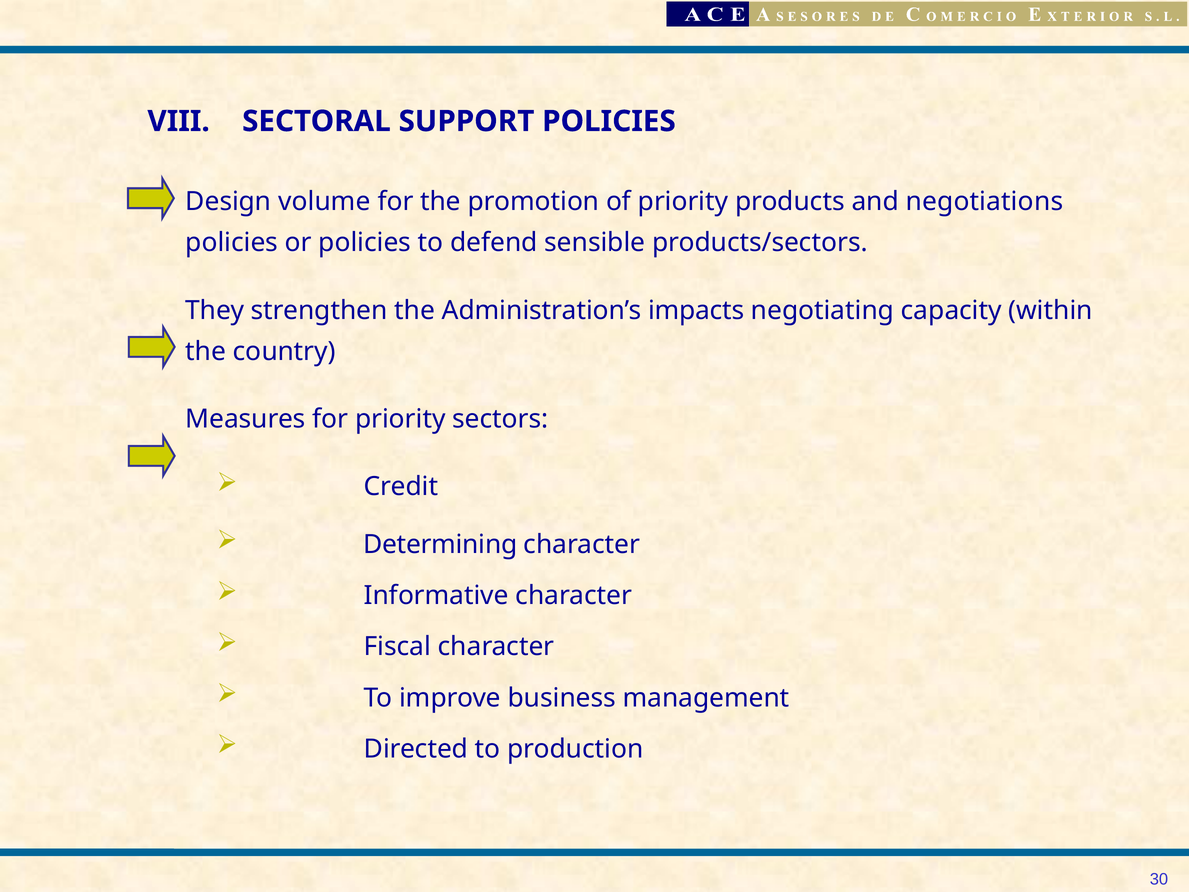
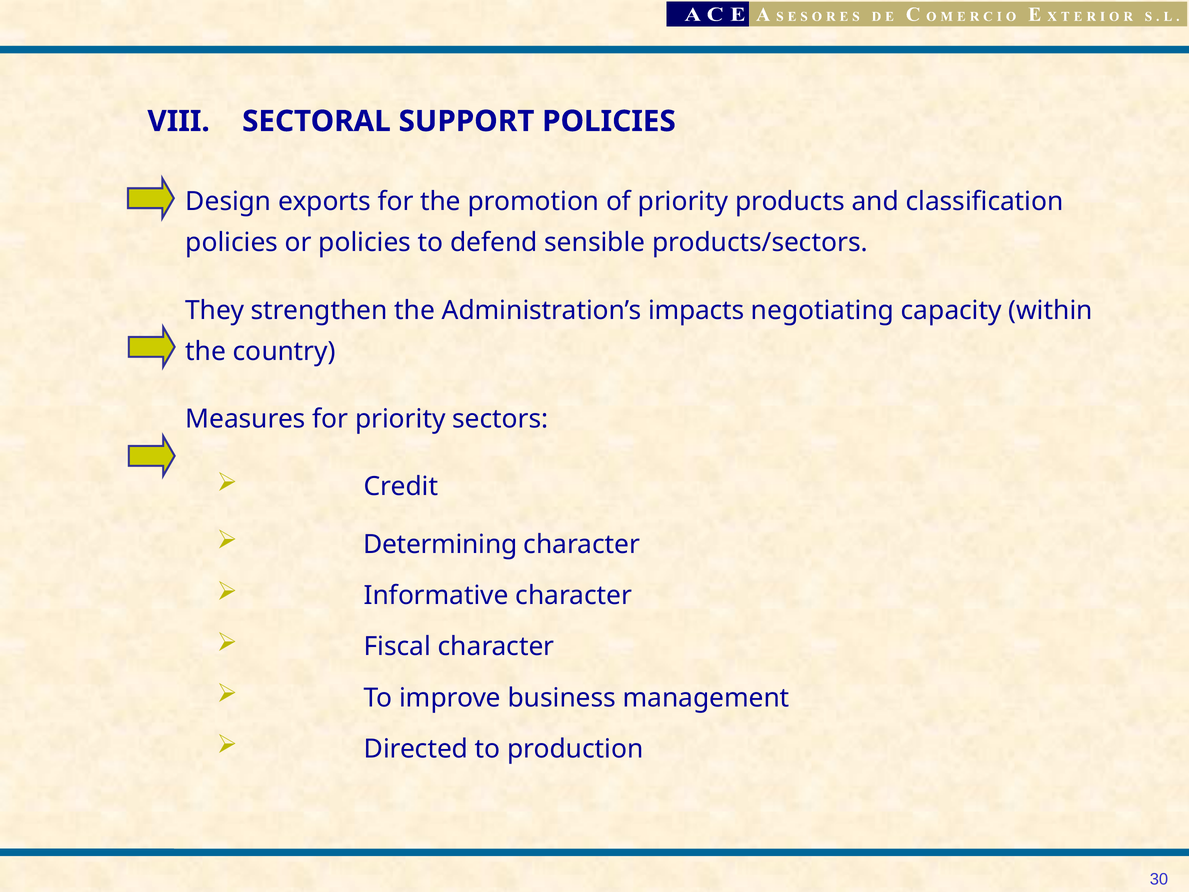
volume: volume -> exports (324, 201)
negotiations: negotiations -> classification (985, 201)
